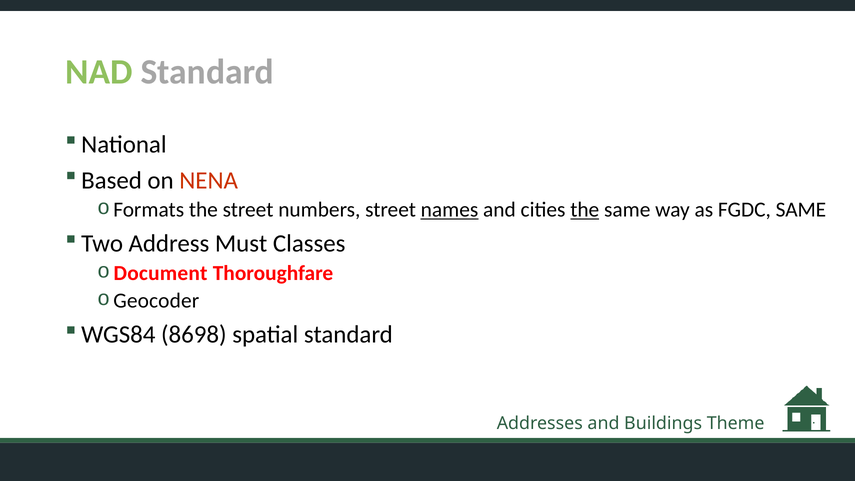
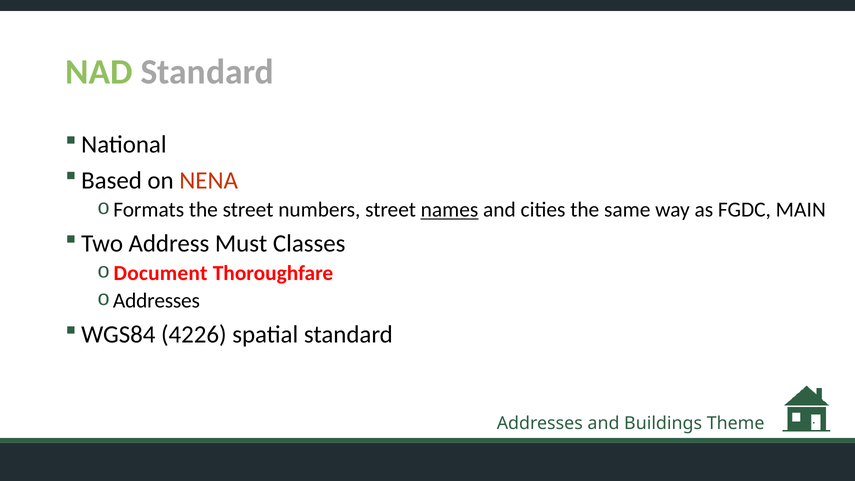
the underline: present -> none (585, 210)
FGDC SAME: SAME -> MAIN (801, 210)
Geocoder: Geocoder -> Addresses (156, 301)
8698: 8698 -> 4226 (194, 334)
